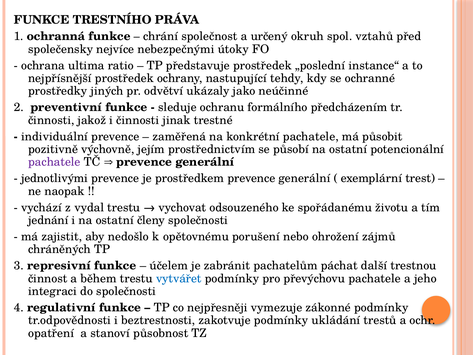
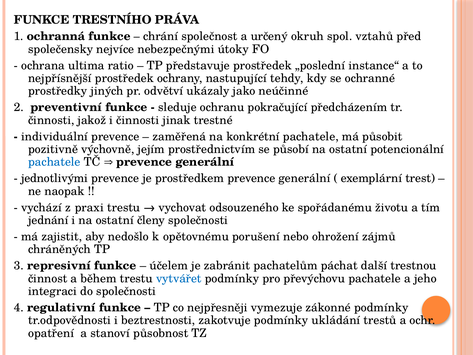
formálního: formálního -> pokračující (278, 107)
pachatele colour: purple -> blue (54, 162)
vydal: vydal -> praxi (89, 207)
